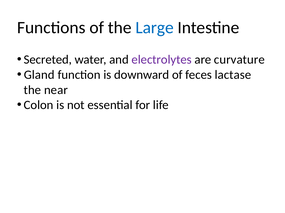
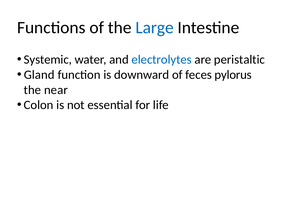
Secreted: Secreted -> Systemic (48, 60)
electrolytes colour: purple -> blue (162, 60)
curvature: curvature -> peristaltic (239, 60)
lactase: lactase -> pylorus (233, 75)
